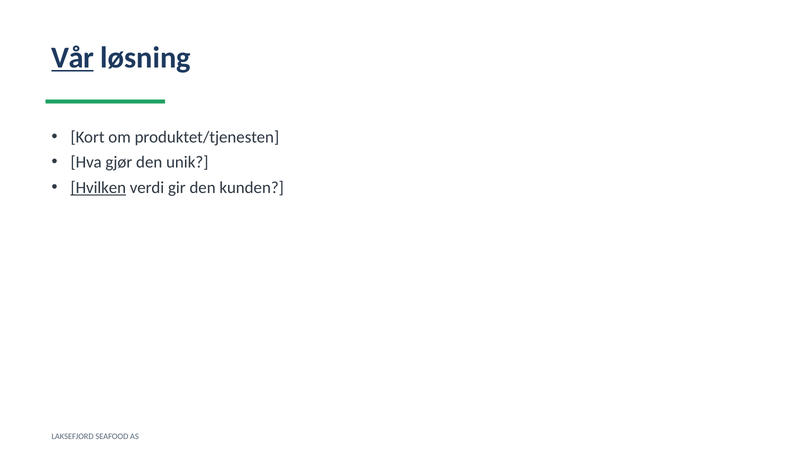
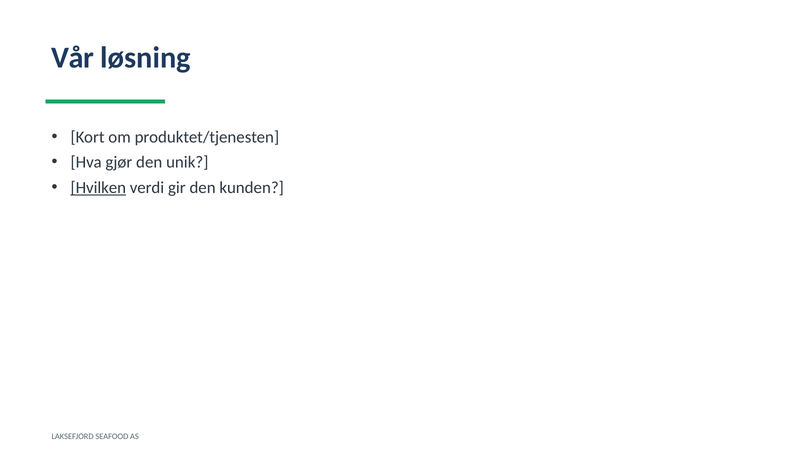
Vår underline: present -> none (73, 58)
